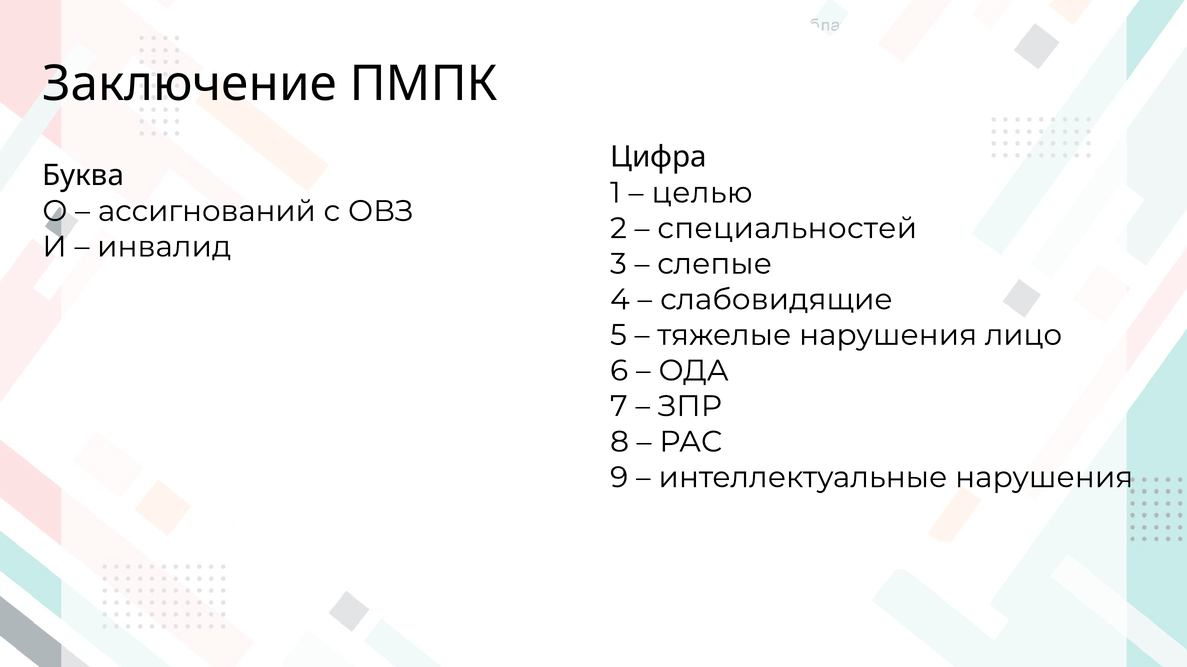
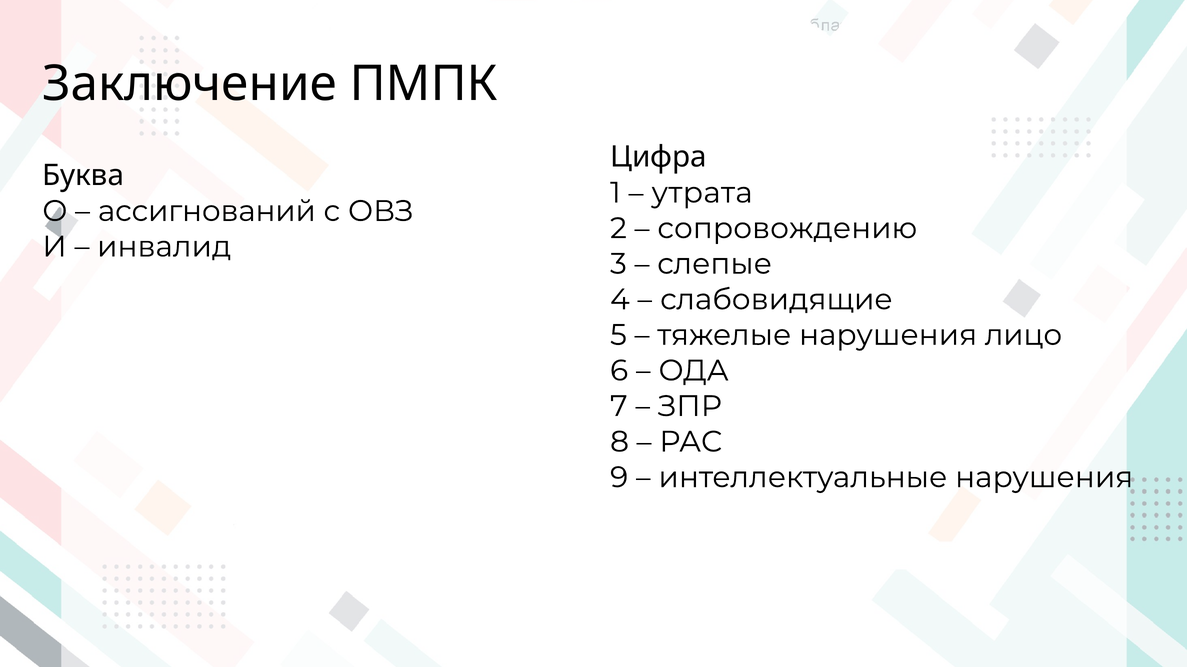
целью: целью -> утрата (702, 193)
специальностей: специальностей -> сопровождению (787, 229)
